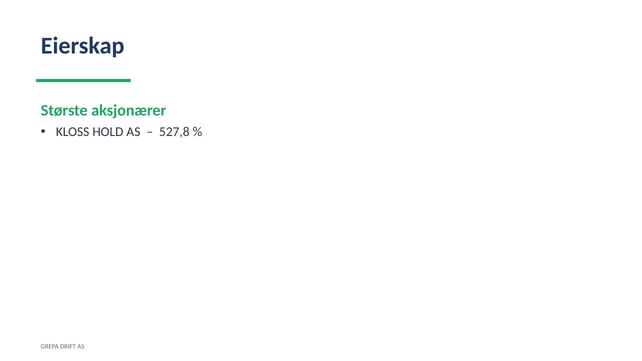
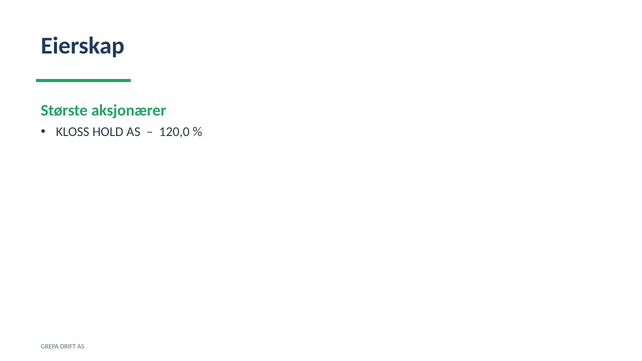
527,8: 527,8 -> 120,0 (174, 132)
